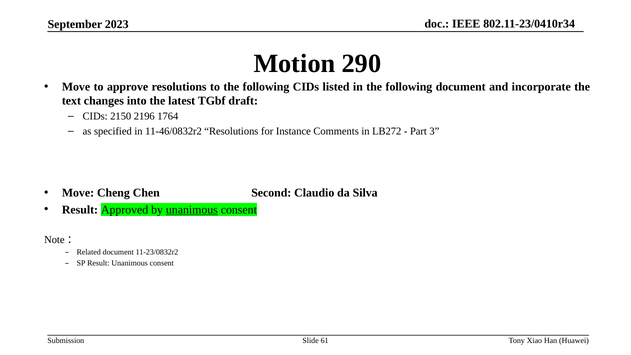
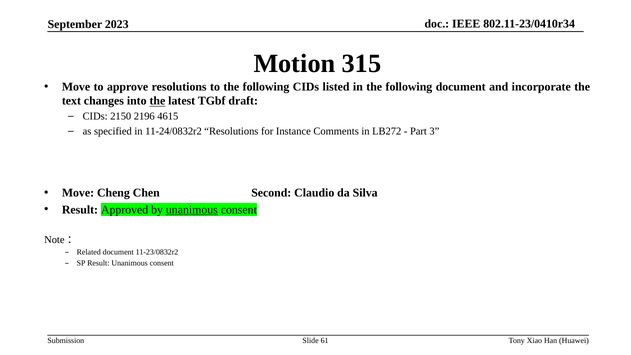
290: 290 -> 315 (362, 63)
the underline: none -> present (157, 101)
1764: 1764 -> 4615 (168, 116)
11-46/0832r2: 11-46/0832r2 -> 11-24/0832r2 (173, 131)
